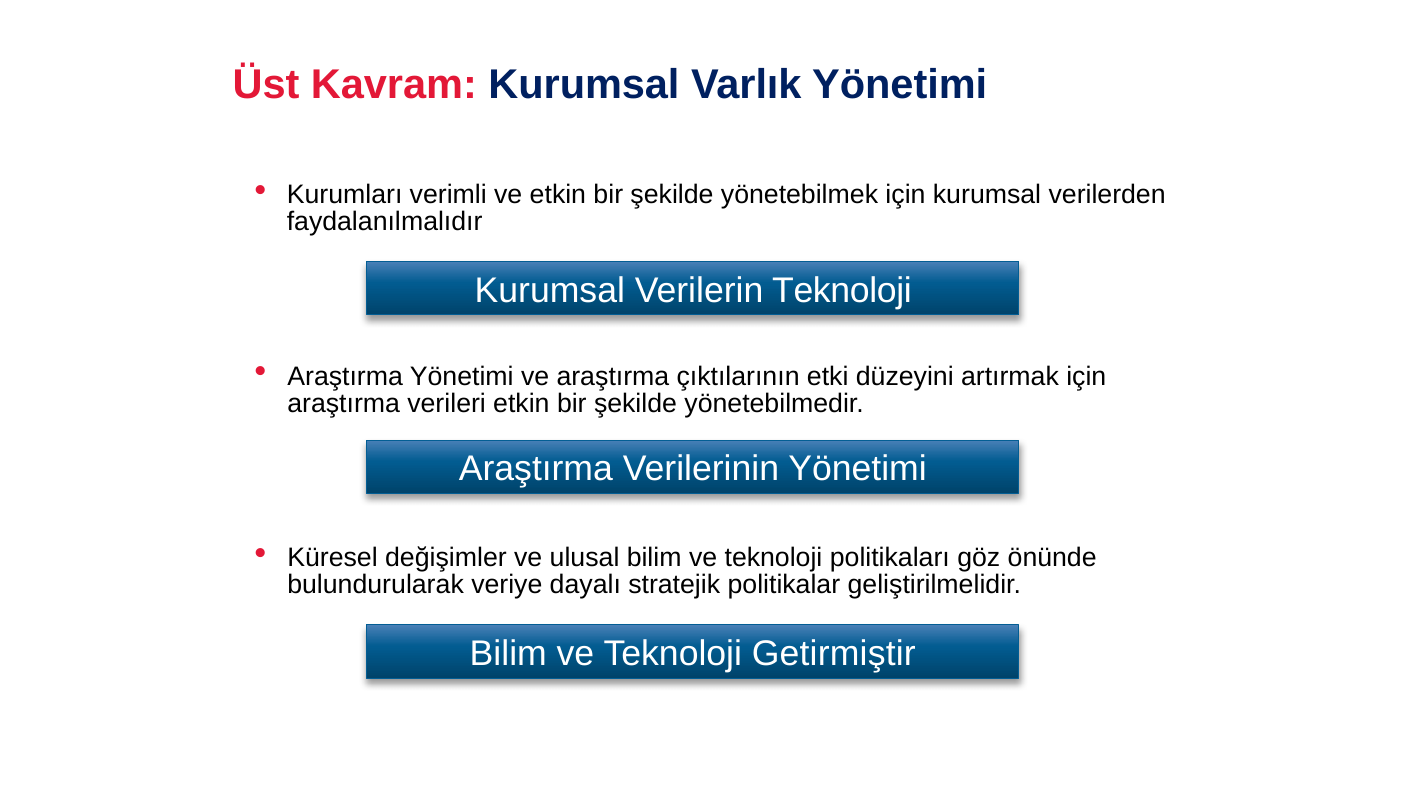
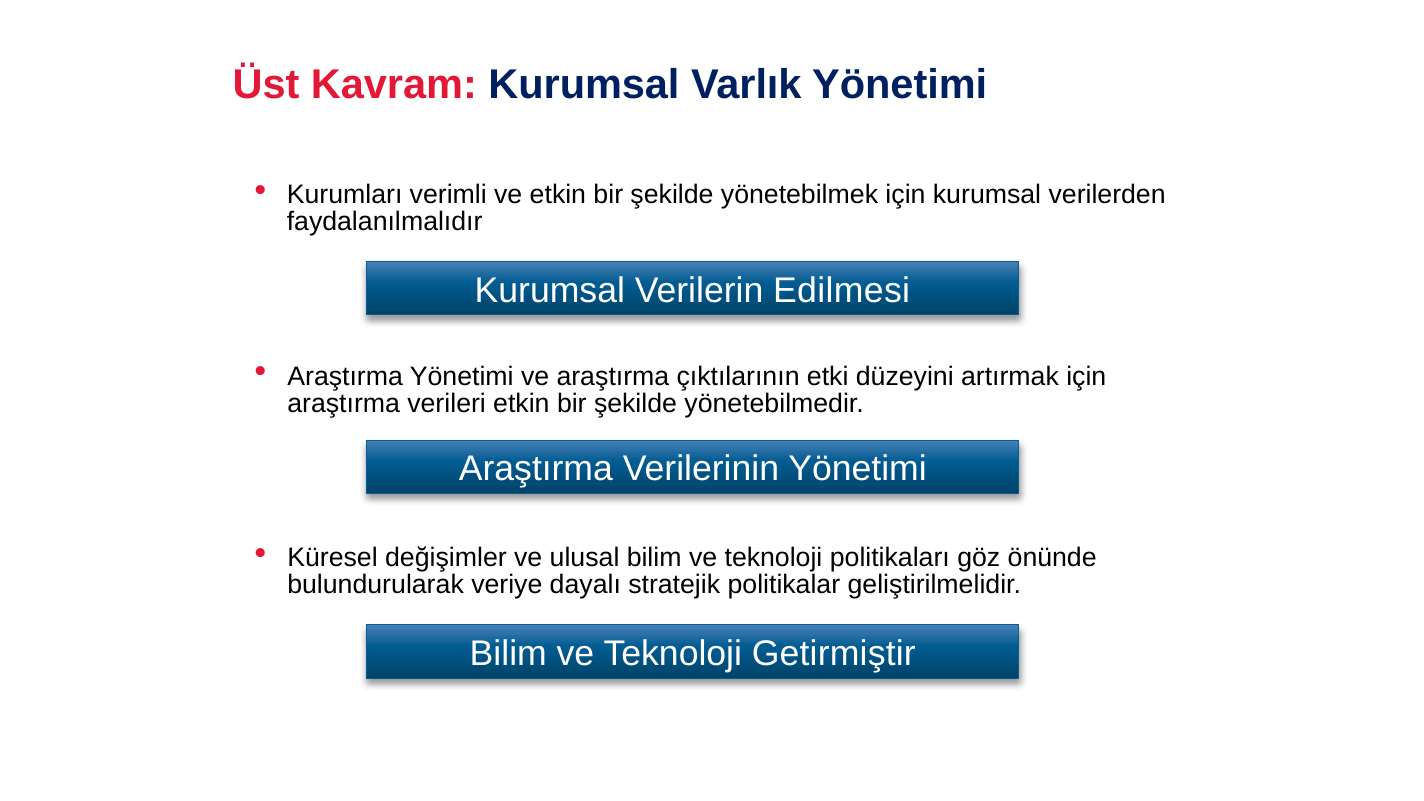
Verilerin Teknoloji: Teknoloji -> Edilmesi (842, 291)
